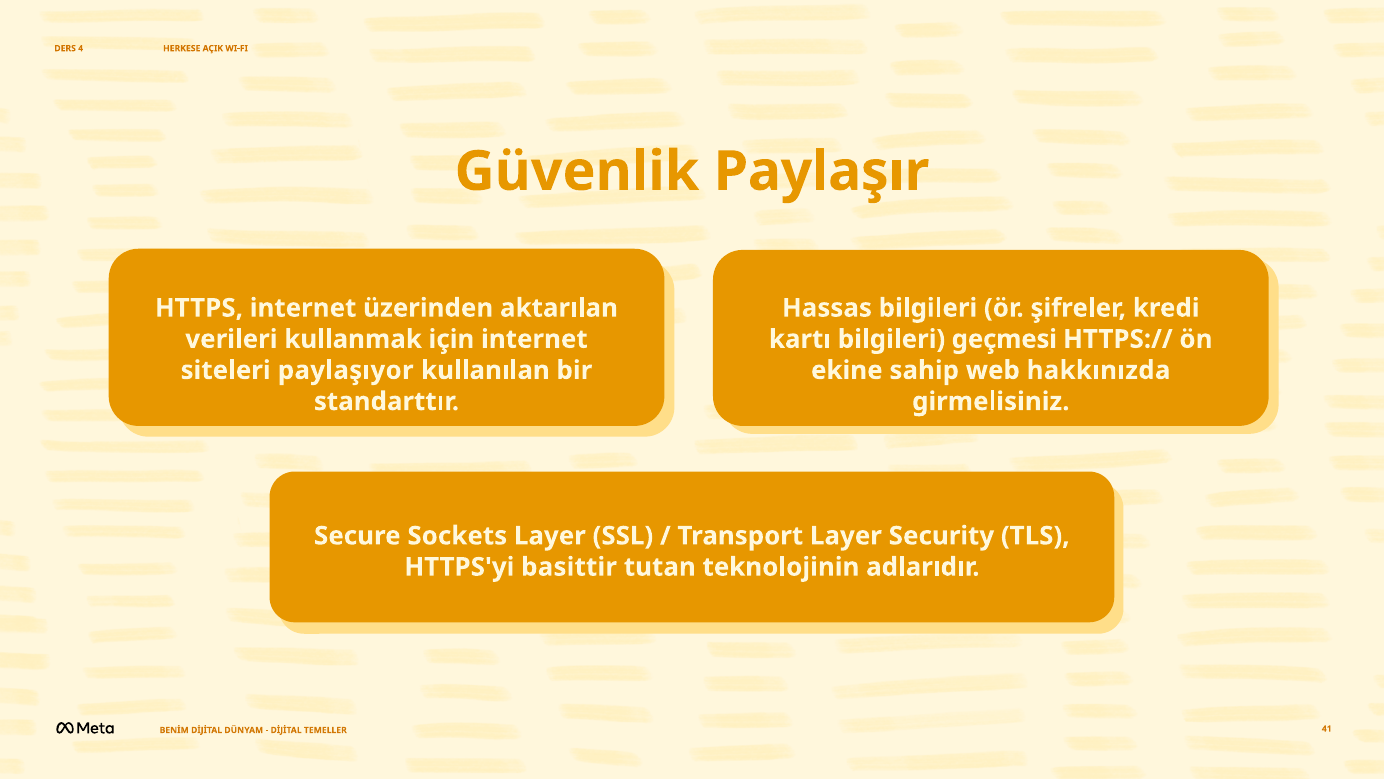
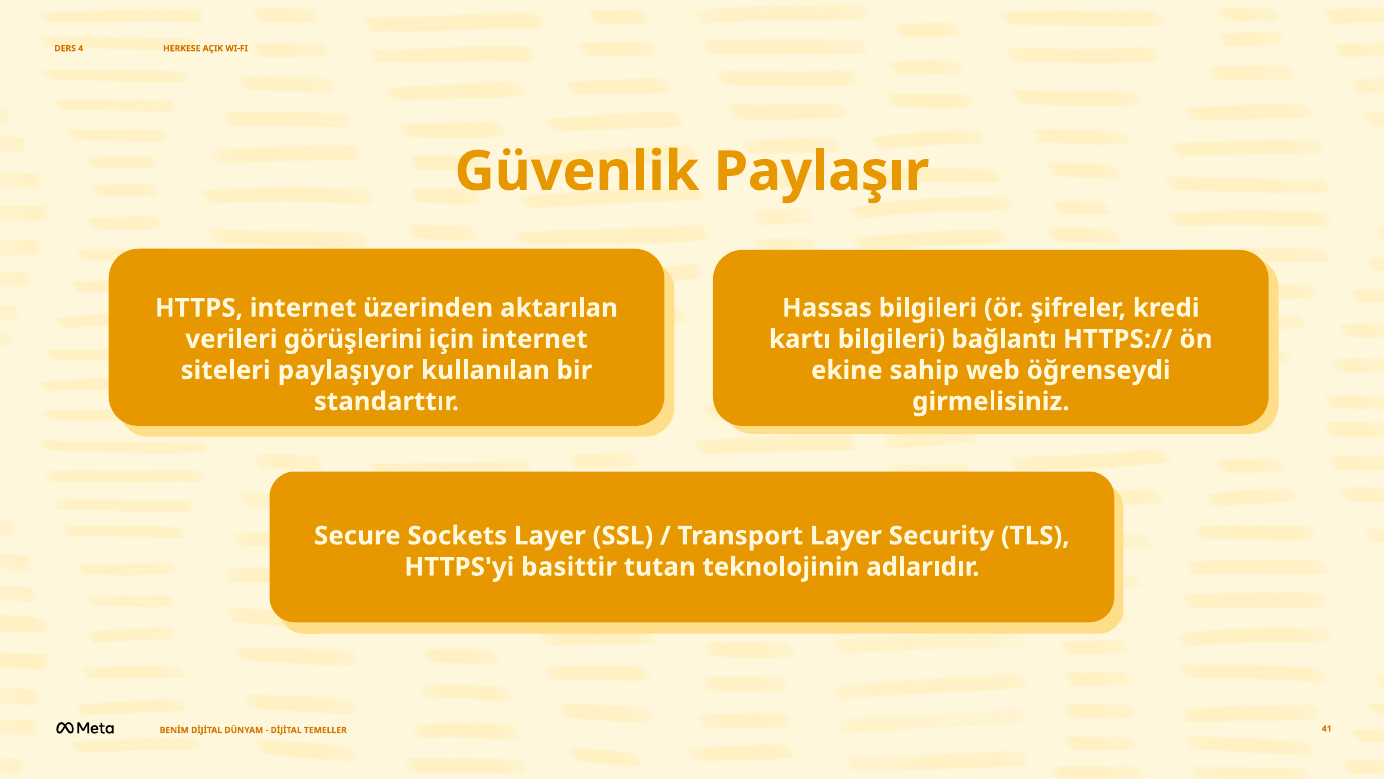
kullanmak: kullanmak -> görüşlerini (353, 339)
geçmesi: geçmesi -> bağlantı (1004, 339)
hakkınızda: hakkınızda -> öğrenseydi (1099, 370)
